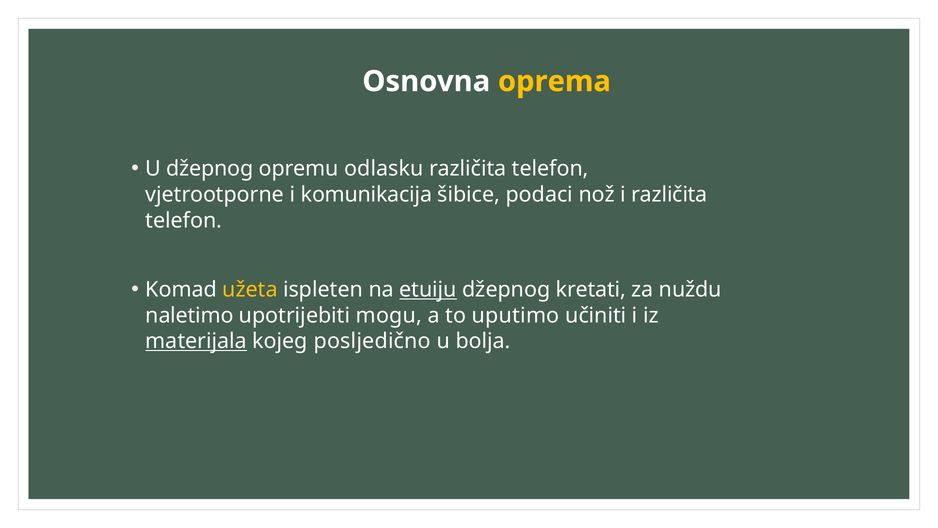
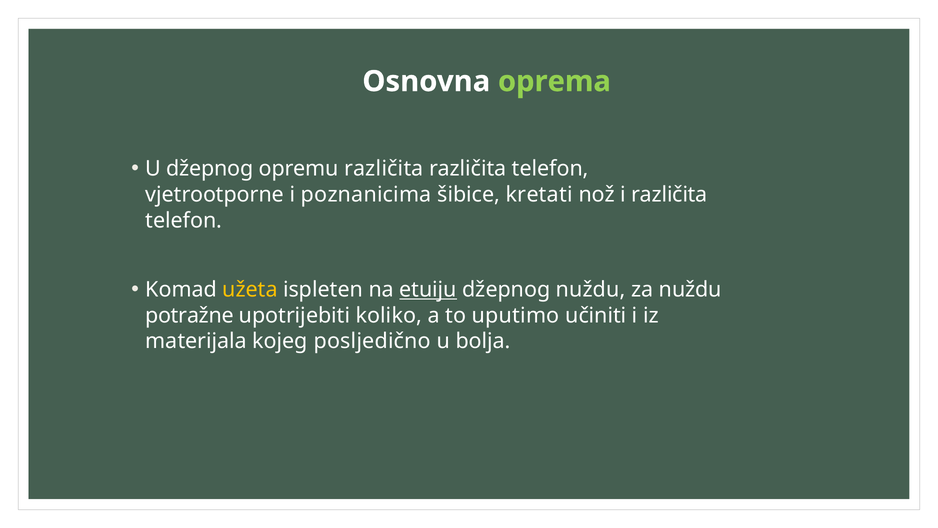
oprema colour: yellow -> light green (554, 81)
opremu odlasku: odlasku -> različita (384, 169)
komunikacija: komunikacija -> poznanicima (366, 195)
podaci: podaci -> kretati (539, 195)
džepnog kretati: kretati -> nuždu (591, 289)
naletimo: naletimo -> potražne (190, 315)
mogu: mogu -> koliko (389, 315)
materijala underline: present -> none (196, 341)
